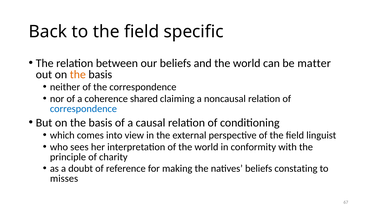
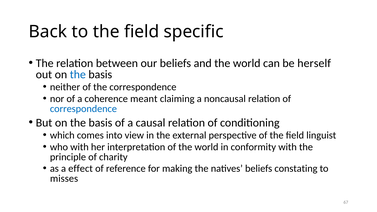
matter: matter -> herself (314, 63)
the colour: orange -> blue (78, 75)
shared: shared -> meant (144, 99)
who sees: sees -> with (79, 147)
doubt: doubt -> effect (81, 169)
